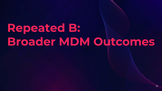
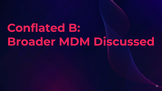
Repeated: Repeated -> Conflated (36, 28)
Outcomes: Outcomes -> Discussed (124, 42)
